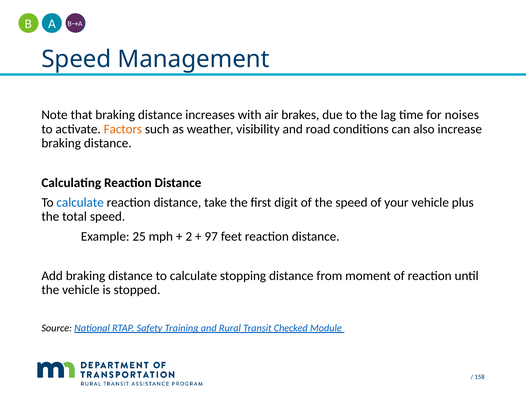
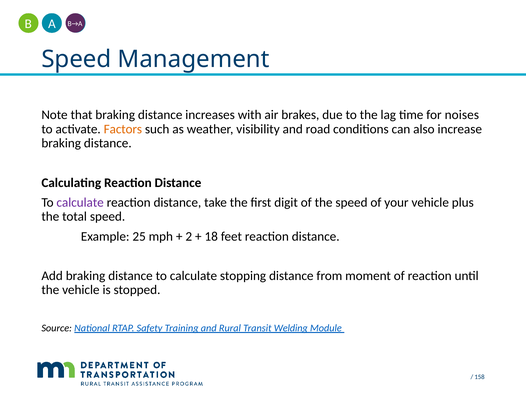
calculate colour: blue -> purple (80, 202)
97: 97 -> 18 (211, 236)
Checked: Checked -> Welding (291, 328)
